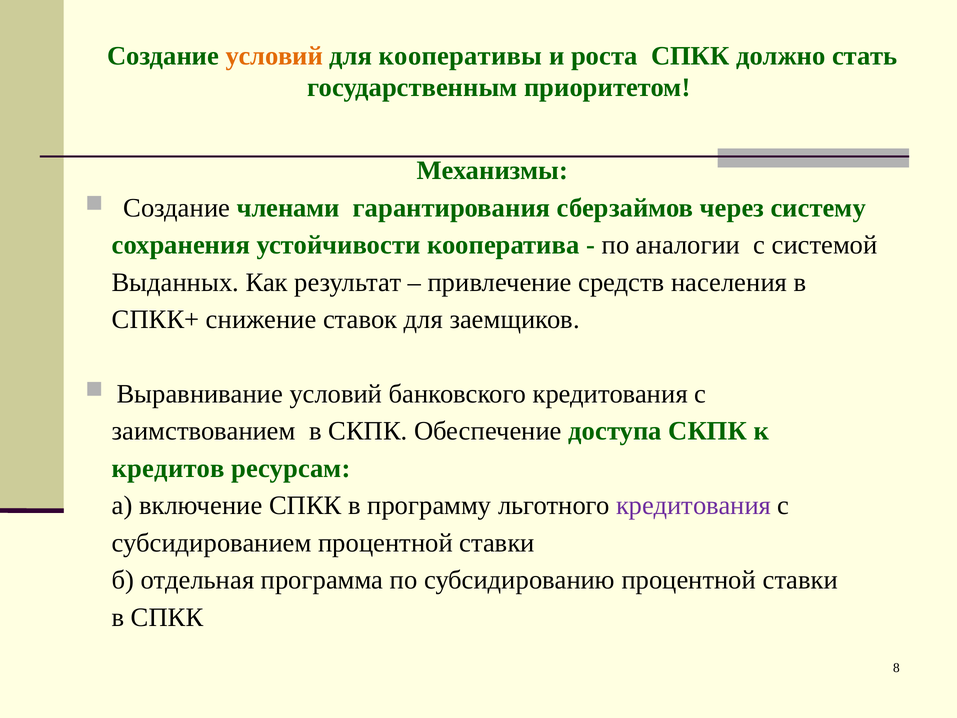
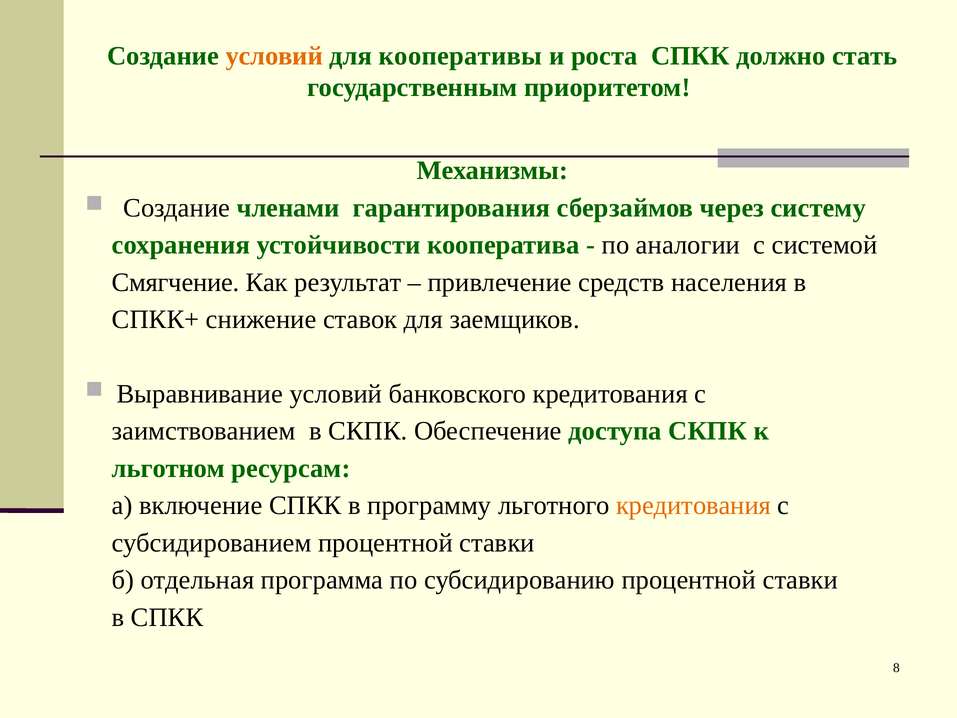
Выданных: Выданных -> Смягчение (175, 282)
кредитов: кредитов -> льготном (168, 468)
кредитования colour: purple -> orange (694, 506)
